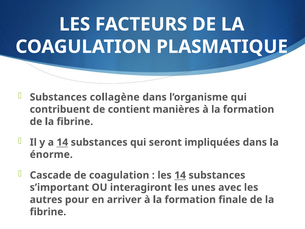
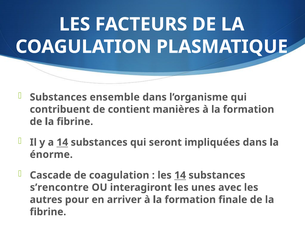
collagène: collagène -> ensemble (115, 97)
s’important: s’important -> s’rencontre (59, 187)
